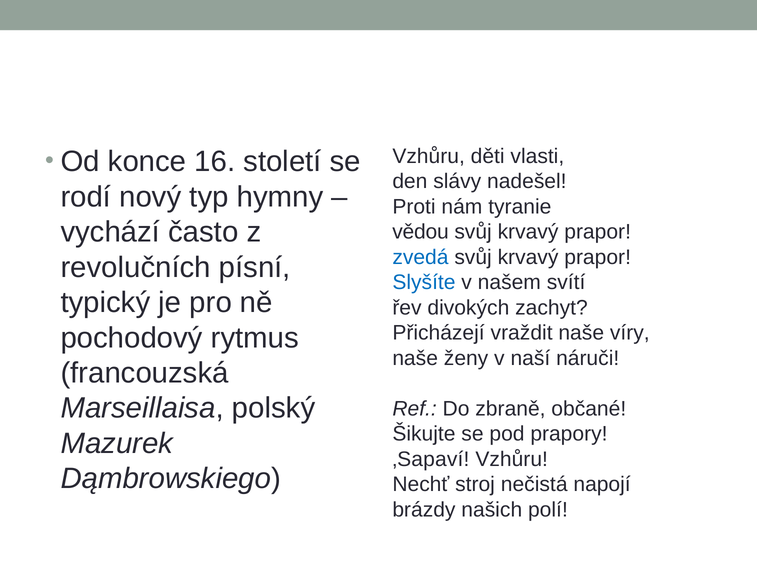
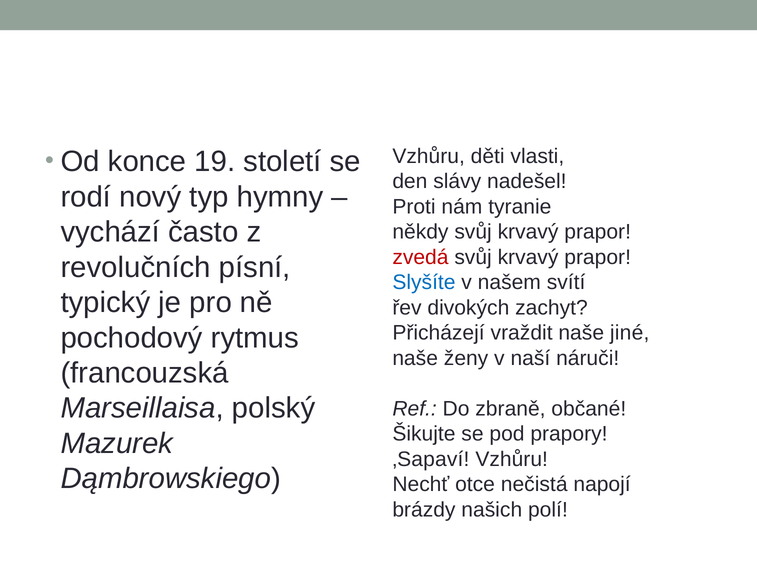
16: 16 -> 19 (215, 162)
vědou: vědou -> někdy (420, 232)
zvedá colour: blue -> red (420, 258)
víry: víry -> jiné (630, 333)
stroj: stroj -> otce (475, 485)
